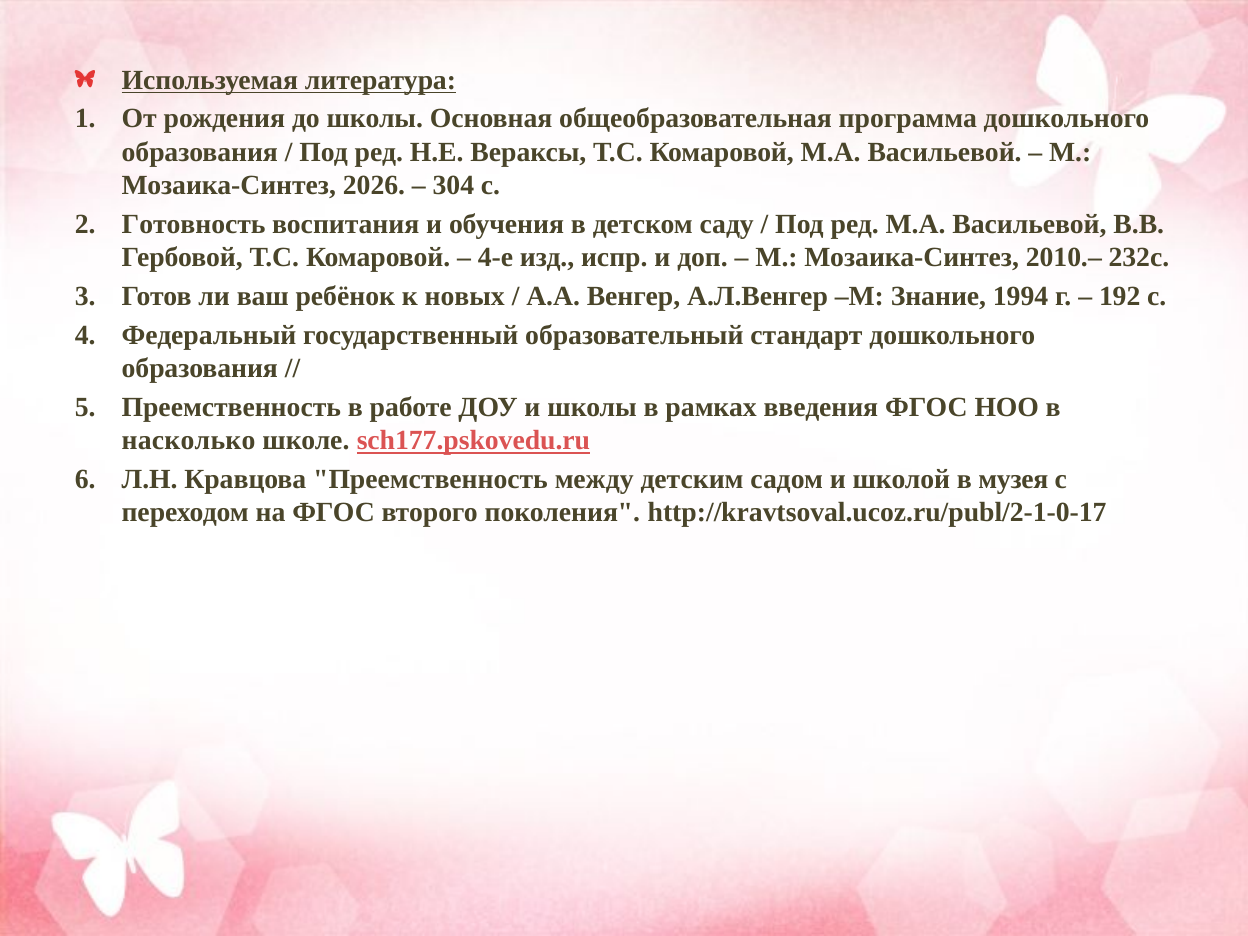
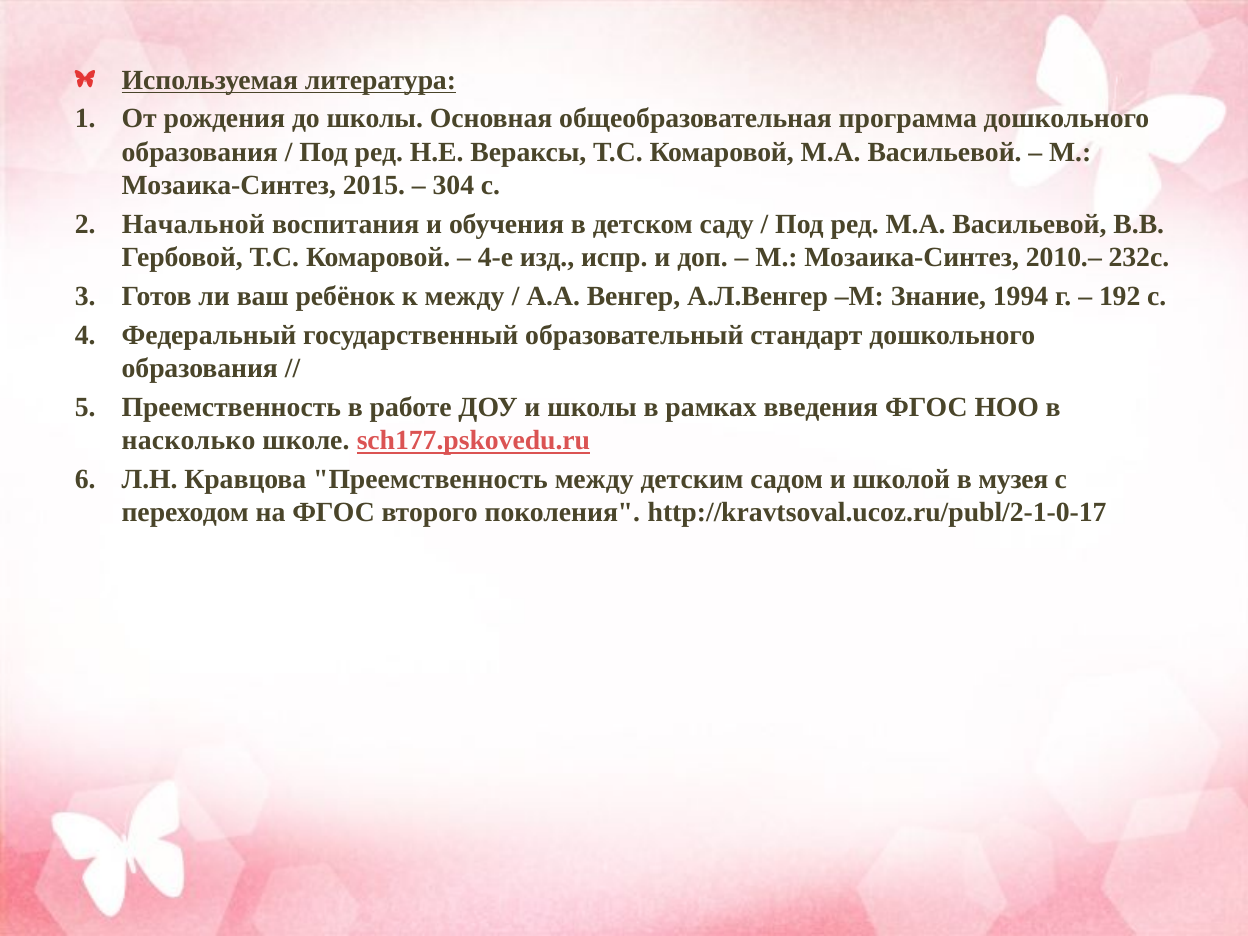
2026: 2026 -> 2015 (374, 185)
Готовность: Готовность -> Начальной (193, 224)
к новых: новых -> между (465, 296)
